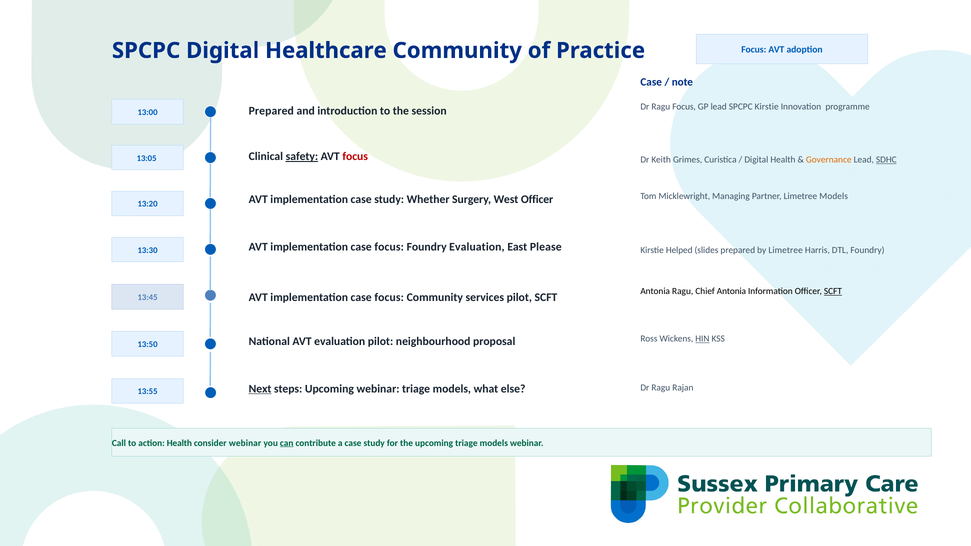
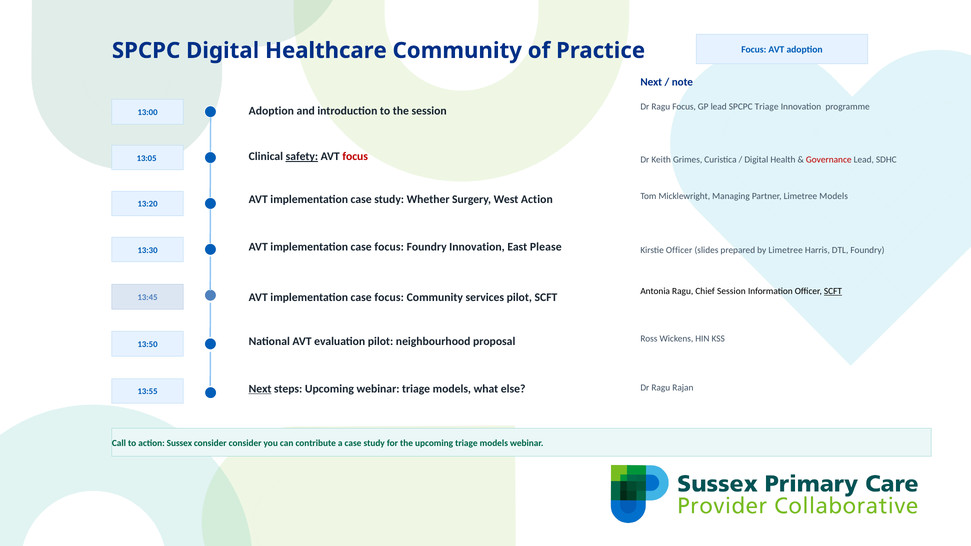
Case: Case -> Next (651, 82)
SPCPC Kirstie: Kirstie -> Triage (767, 106)
Prepared: Prepared -> Adoption (271, 111)
Governance colour: orange -> red (829, 160)
SDHC underline: present -> none (886, 160)
West Officer: Officer -> Action (537, 199)
Foundry Evaluation: Evaluation -> Innovation (477, 247)
Kirstie Helped: Helped -> Officer (679, 250)
Chief Antonia: Antonia -> Session (731, 291)
HIN underline: present -> none (702, 339)
action Health: Health -> Sussex (179, 443)
consider webinar: webinar -> consider (245, 443)
can underline: present -> none (287, 443)
